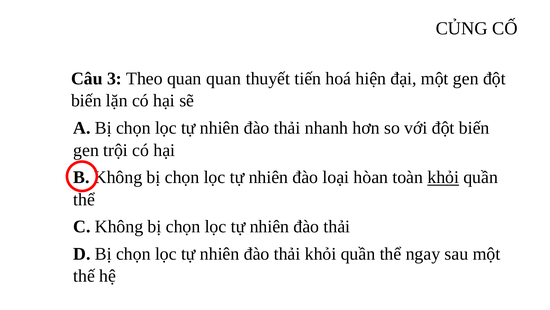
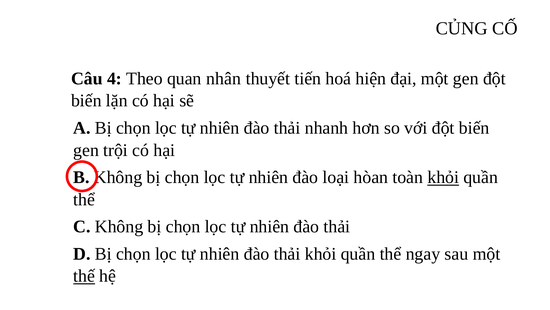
3: 3 -> 4 (114, 79)
quan quan: quan -> nhân (224, 79)
thế underline: none -> present (84, 276)
